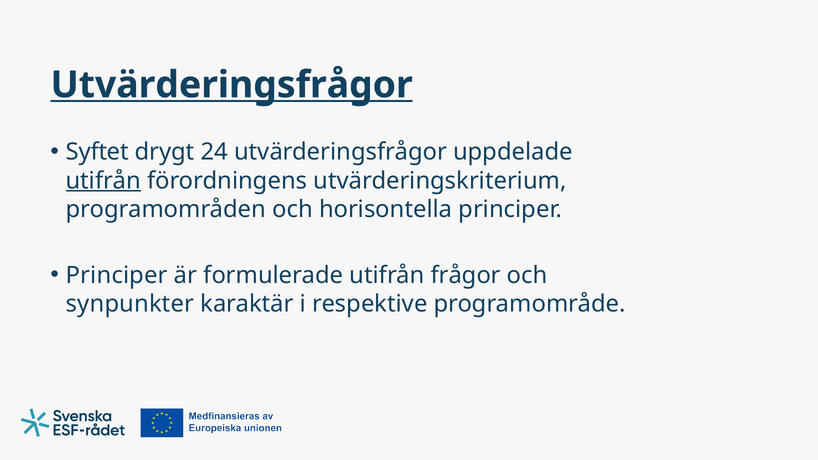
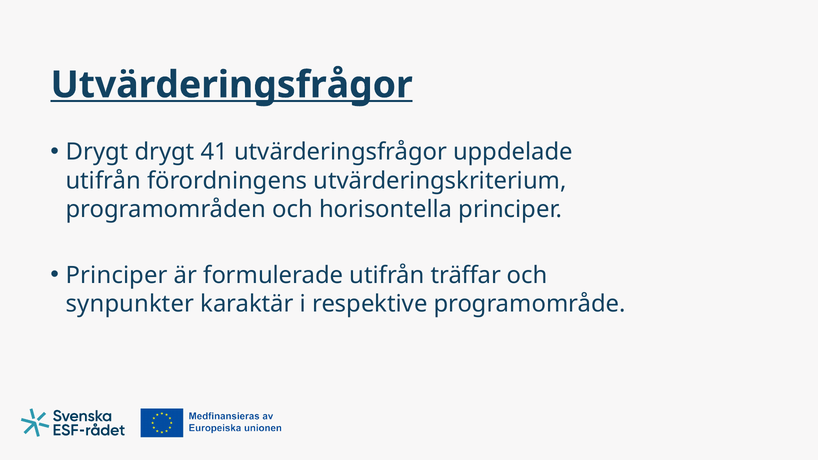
Syftet: Syftet -> Drygt (97, 152)
24: 24 -> 41 (214, 152)
utifrån underline: present -> none (103, 181)
frågor: frågor -> träffar (466, 275)
